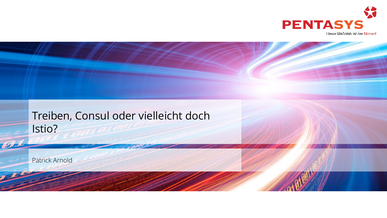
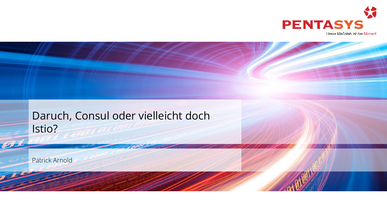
Treiben: Treiben -> Daruch (52, 116)
